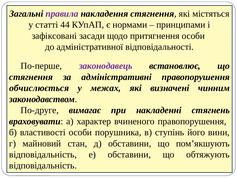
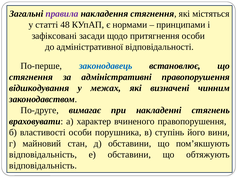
44: 44 -> 48 (65, 25)
законодавець colour: purple -> blue (106, 66)
обчислюється: обчислюється -> відшкодування (39, 88)
